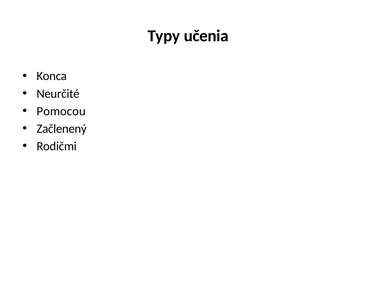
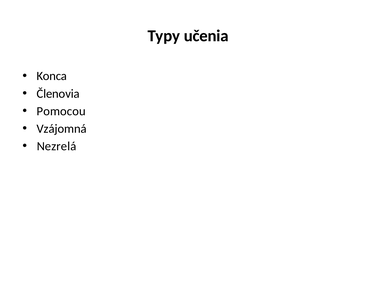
Neurčité: Neurčité -> Členovia (58, 94)
Začlenený: Začlenený -> Vzájomná (62, 129)
Rodičmi: Rodičmi -> Nezrelá (57, 146)
